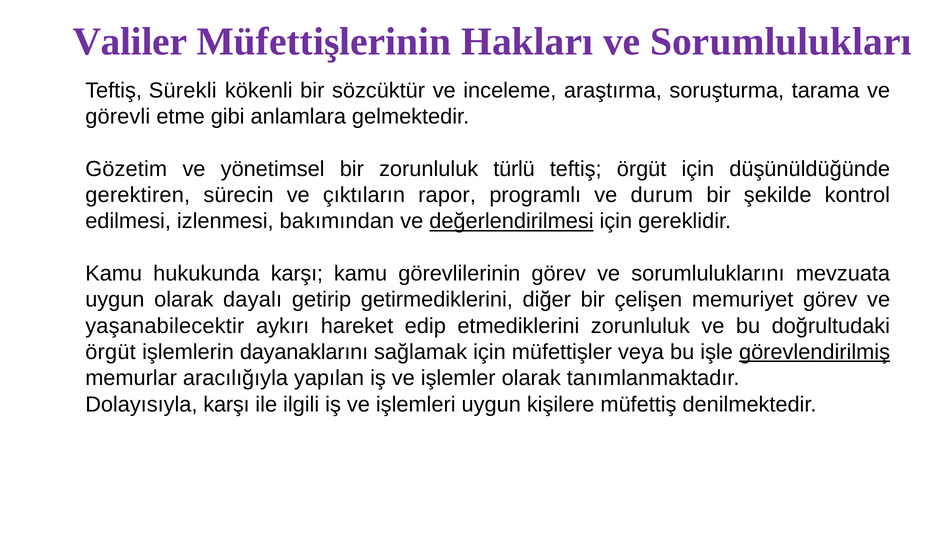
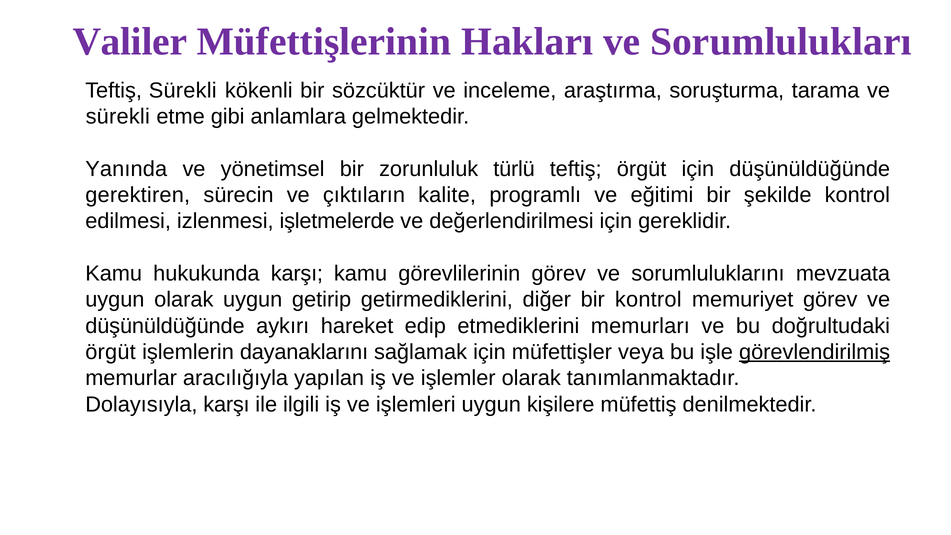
görevli: görevli -> sürekli (118, 117)
Gözetim: Gözetim -> Yanında (126, 169)
rapor: rapor -> kalite (447, 195)
durum: durum -> eğitimi (662, 195)
bakımından: bakımından -> işletmelerde (337, 221)
değerlendirilmesi underline: present -> none (511, 221)
olarak dayalı: dayalı -> uygun (253, 300)
bir çelişen: çelişen -> kontrol (648, 300)
yaşanabilecektir: yaşanabilecektir -> düşünüldüğünde (165, 326)
etmediklerini zorunluluk: zorunluluk -> memurları (640, 326)
